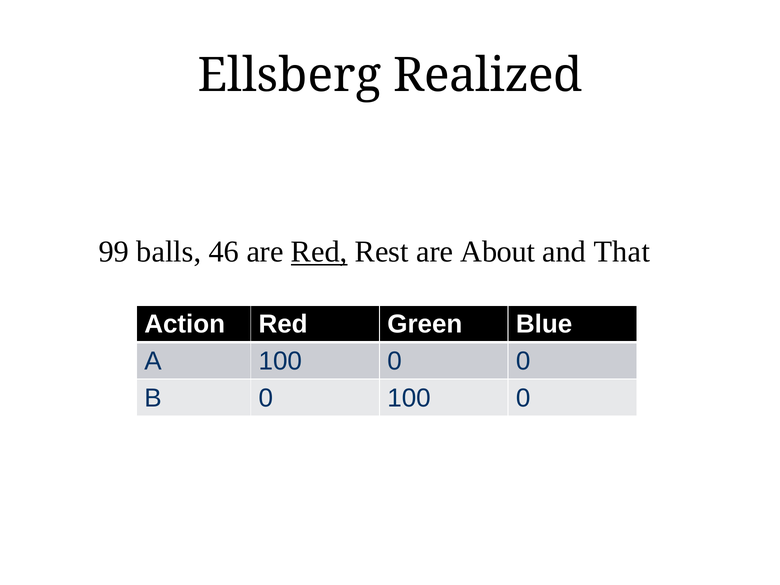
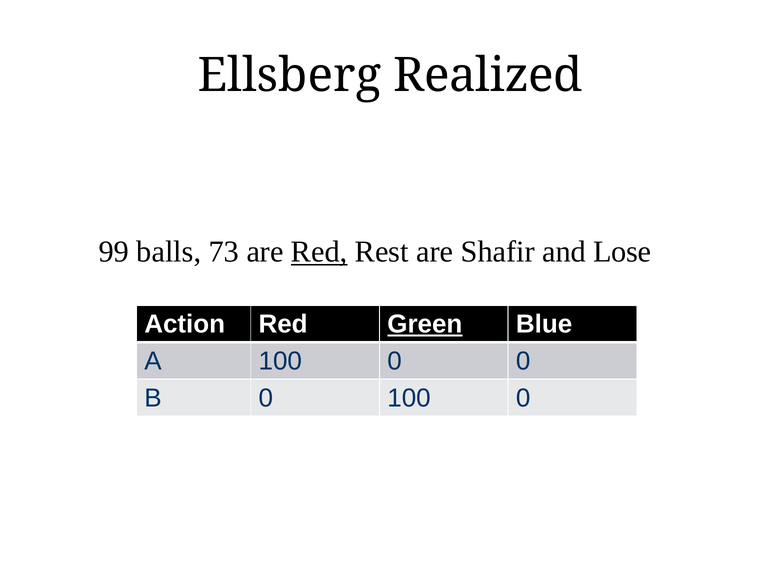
46: 46 -> 73 (224, 252)
About: About -> Shafir (498, 252)
That: That -> Lose (622, 252)
Green underline: none -> present (425, 324)
